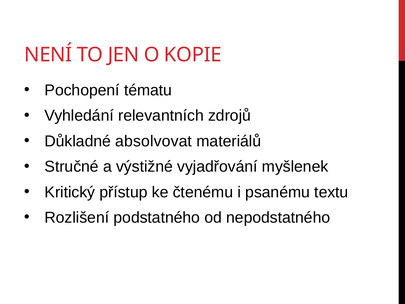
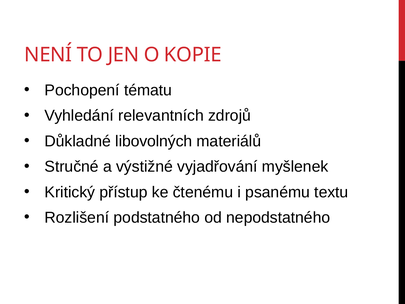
absolvovat: absolvovat -> libovolných (154, 141)
